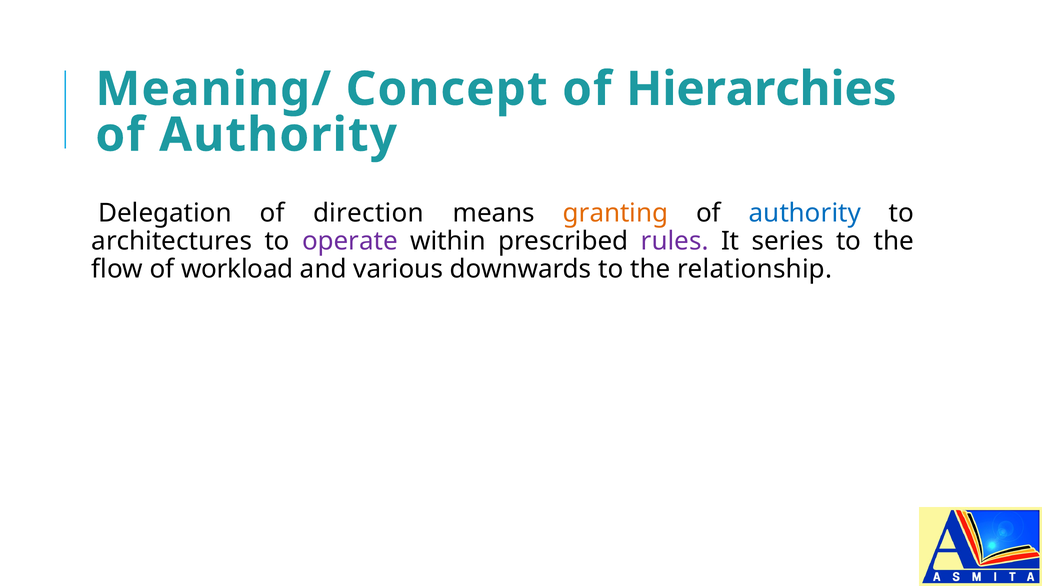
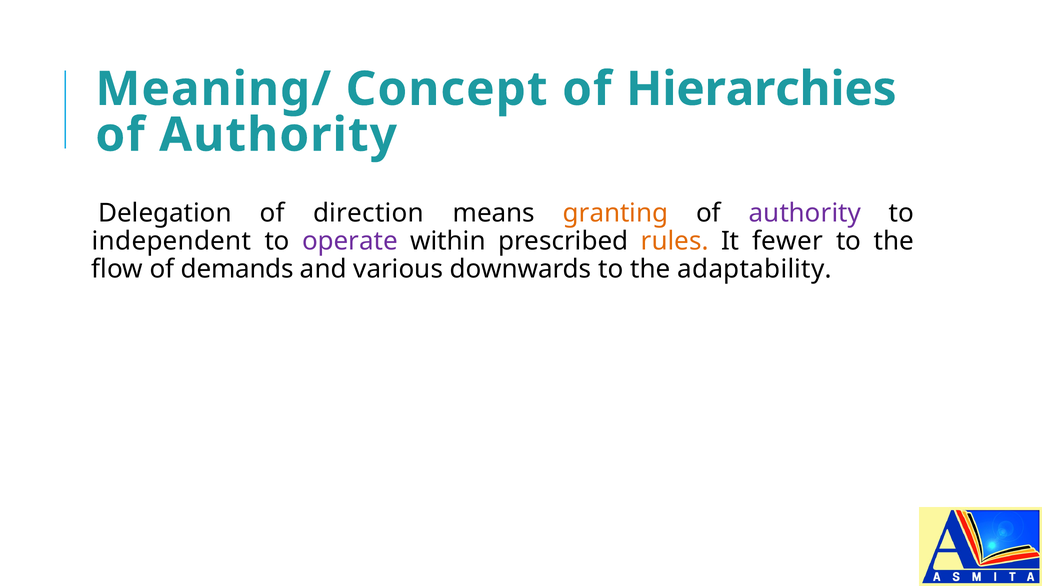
authority colour: blue -> purple (805, 213)
architectures: architectures -> independent (172, 241)
rules colour: purple -> orange (675, 241)
series: series -> fewer (788, 241)
workload: workload -> demands (237, 269)
relationship: relationship -> adaptability (755, 269)
